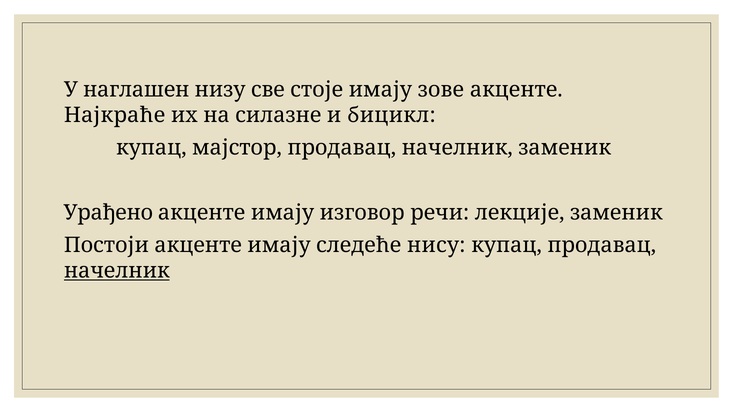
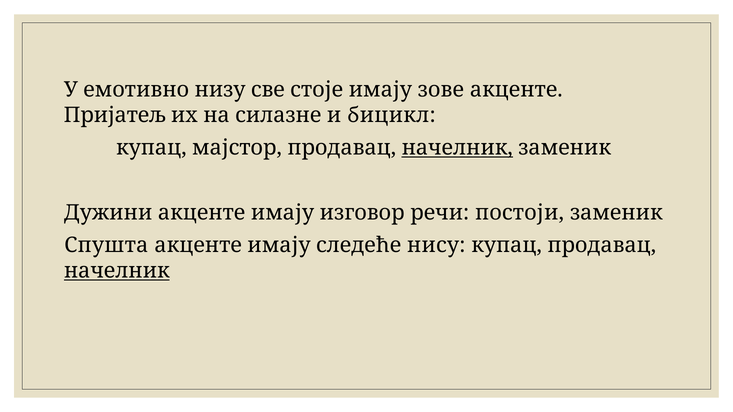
наглашен: наглашен -> емотивно (136, 90)
Најкраће: Најкраће -> Пријатељ (115, 115)
начелник underline: none -> present (457, 148)
Урађено: Урађено -> Дужини (108, 213)
лекције: лекције -> постоји (520, 213)
Постоји: Постоји -> Спушта (106, 245)
